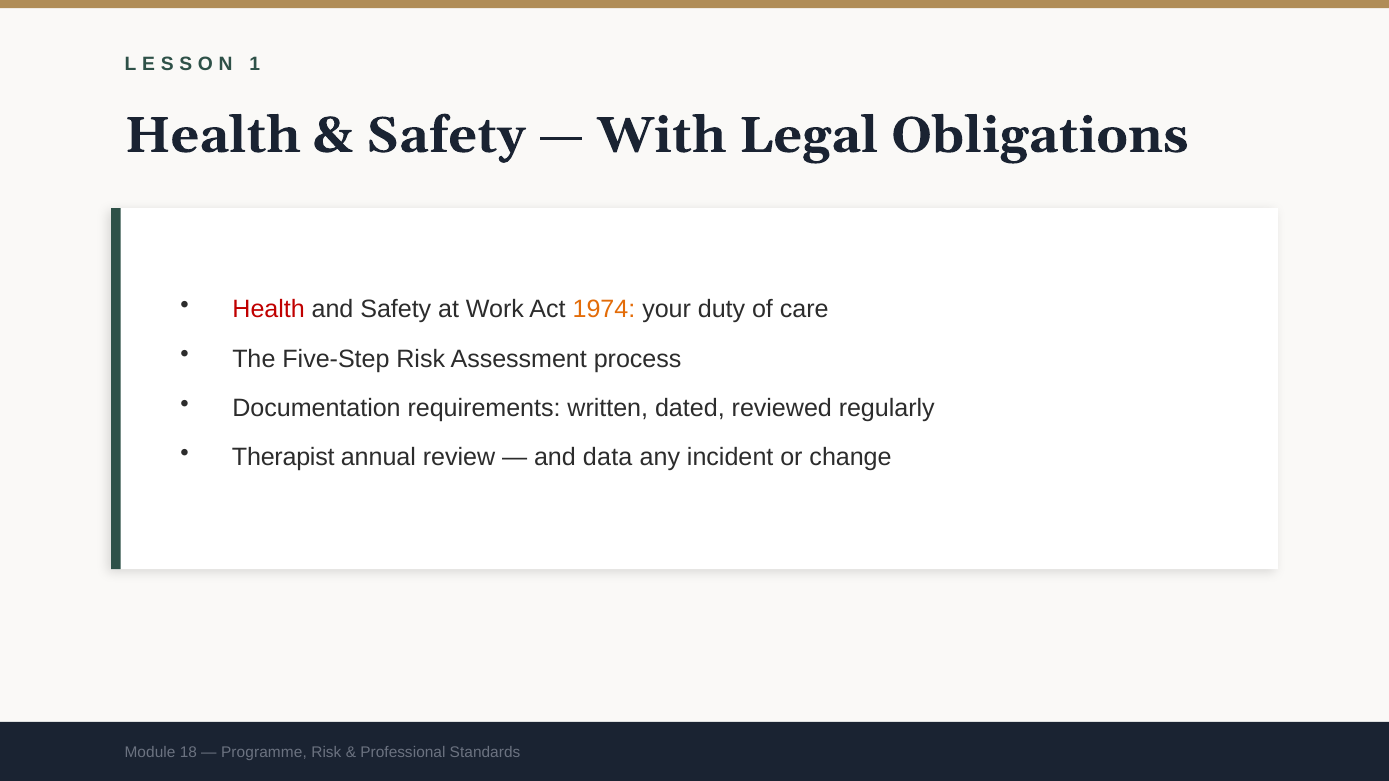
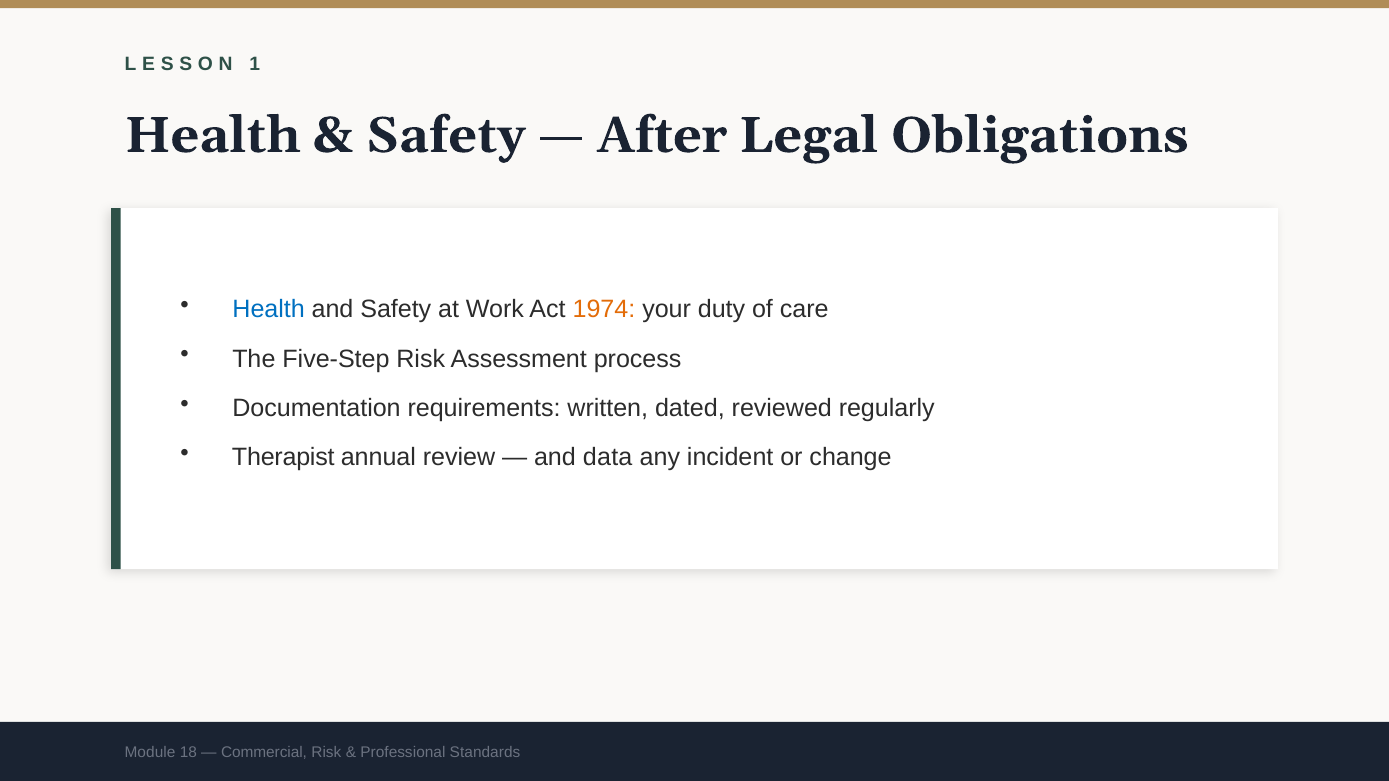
With: With -> After (662, 135)
Health colour: red -> blue (269, 309)
Programme: Programme -> Commercial (264, 753)
